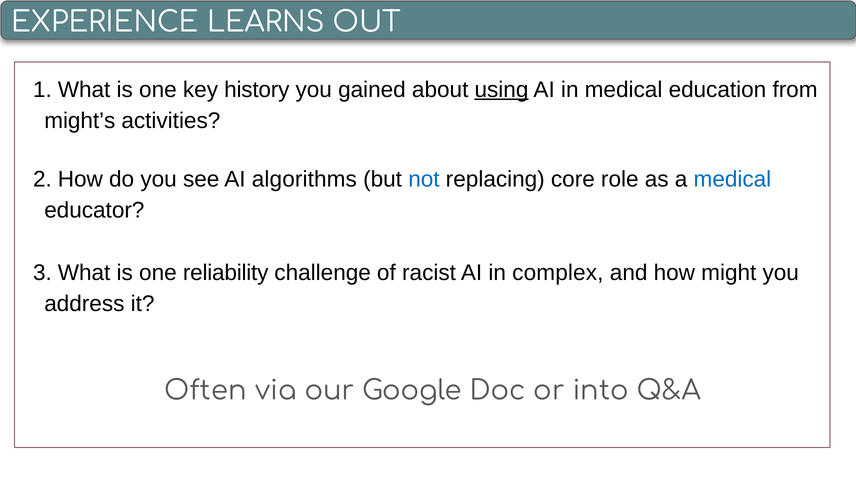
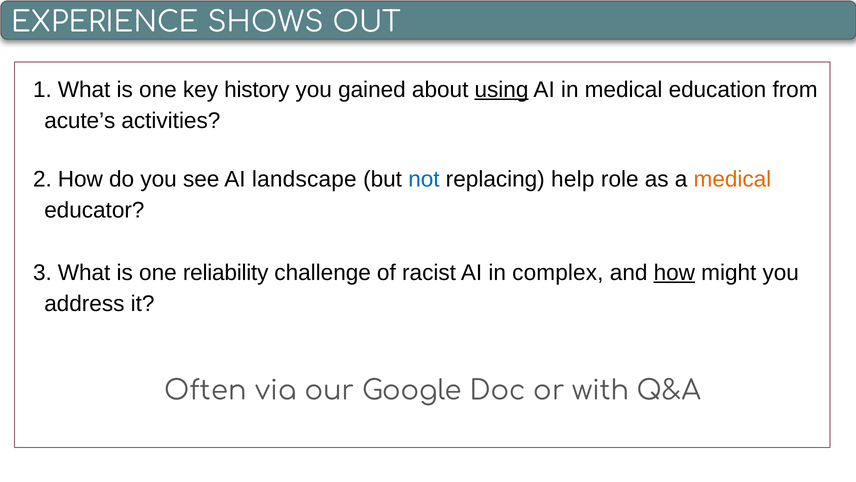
LEARNS: LEARNS -> SHOWS (266, 22)
might’s: might’s -> acute’s (80, 121)
algorithms: algorithms -> landscape (304, 179)
core: core -> help (573, 179)
medical colour: blue -> orange (732, 179)
how underline: none -> present (674, 272)
into: into -> with (601, 391)
